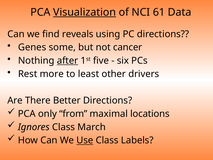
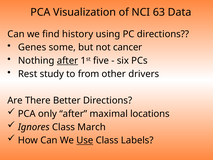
Visualization underline: present -> none (85, 12)
61: 61 -> 63 (159, 12)
reveals: reveals -> history (78, 34)
more: more -> study (52, 74)
least: least -> from (89, 74)
only from: from -> after (73, 114)
